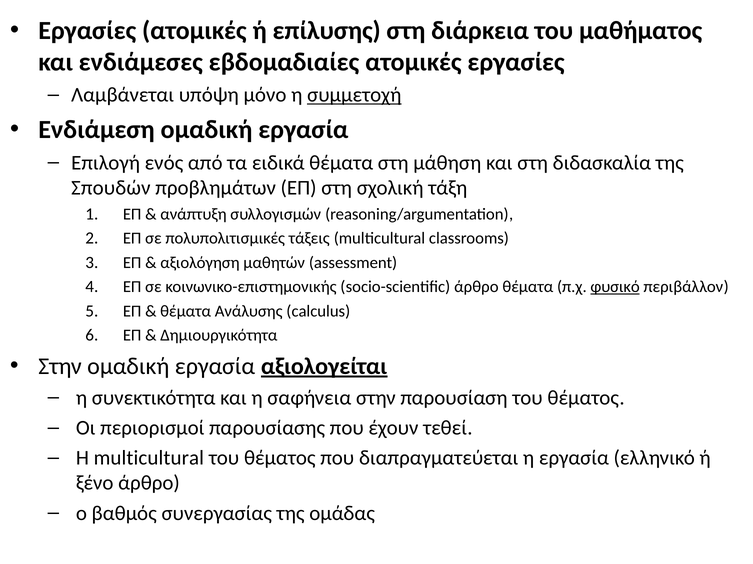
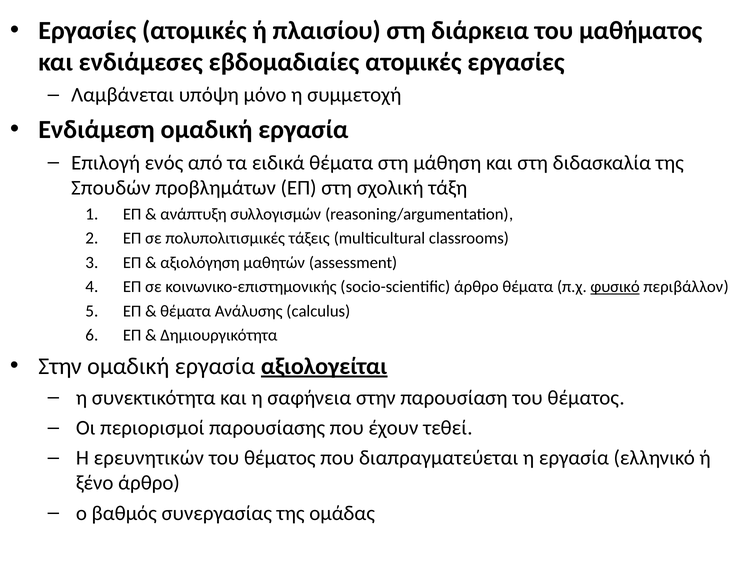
επίλυσης: επίλυσης -> πλαισίου (327, 31)
συμμετοχή underline: present -> none (354, 95)
Η multicultural: multicultural -> ερευνητικών (149, 459)
